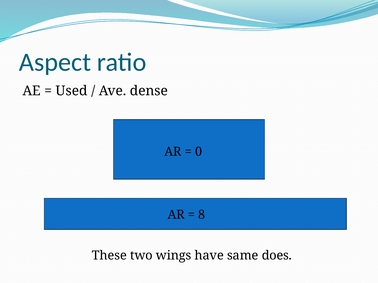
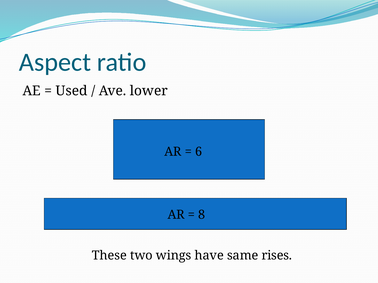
dense: dense -> lower (149, 91)
0: 0 -> 6 (199, 152)
does: does -> rises (277, 256)
